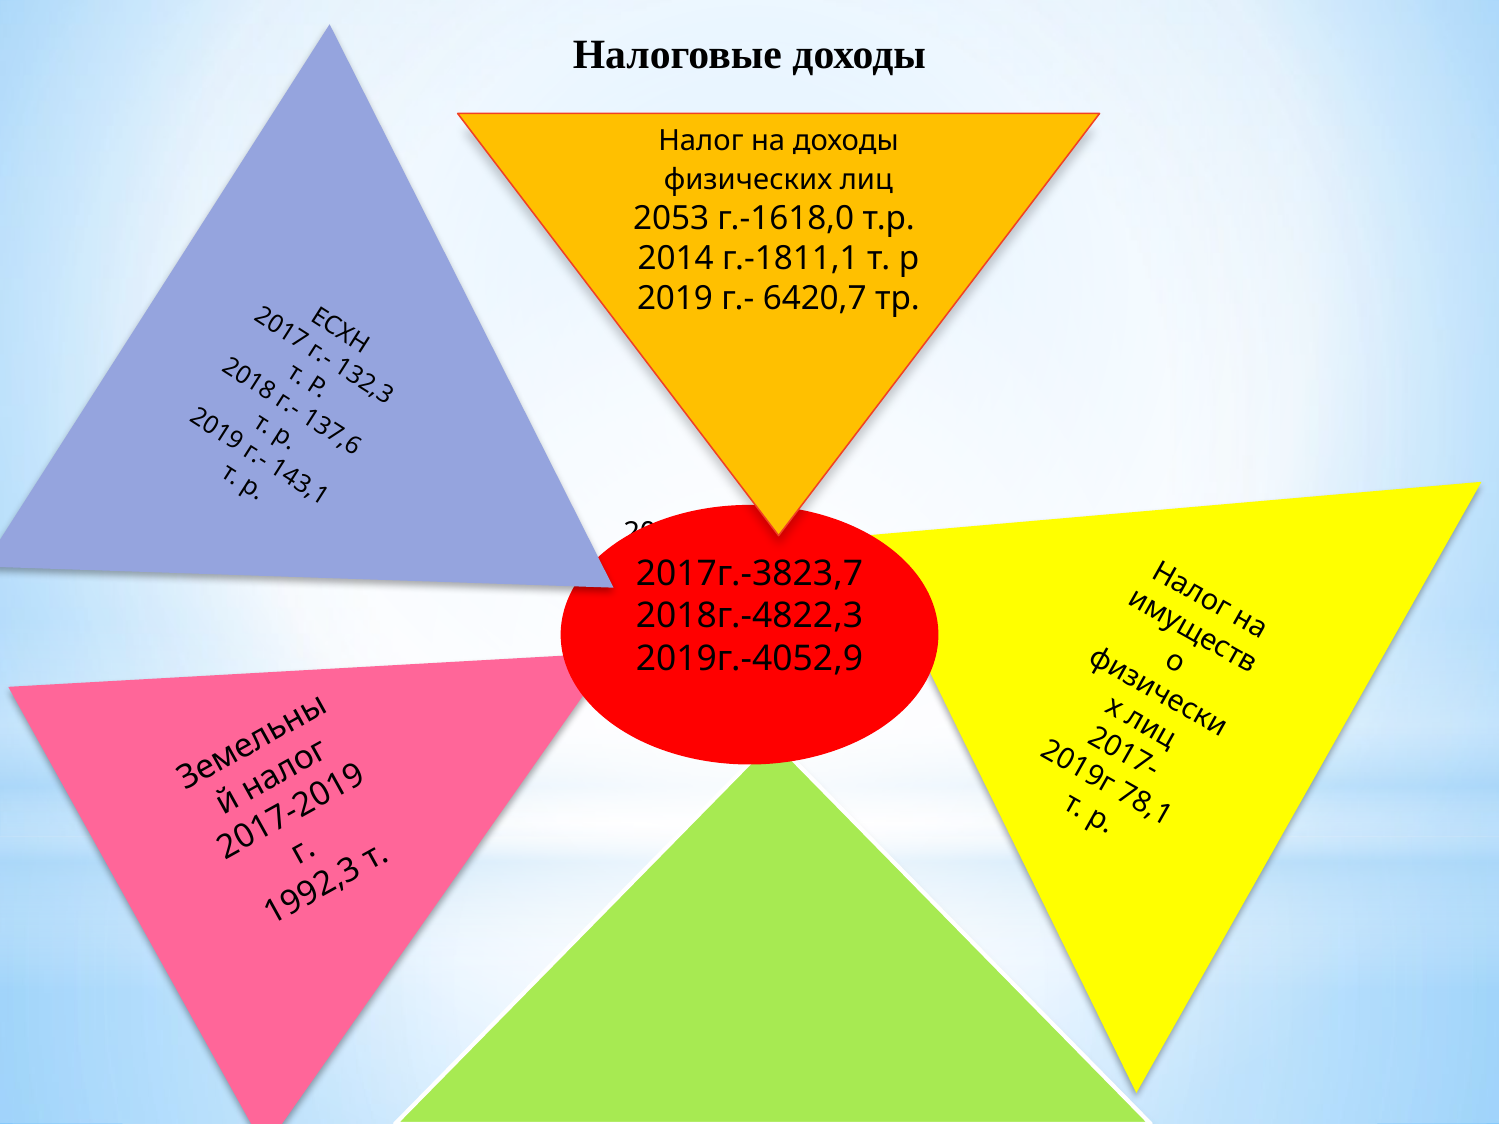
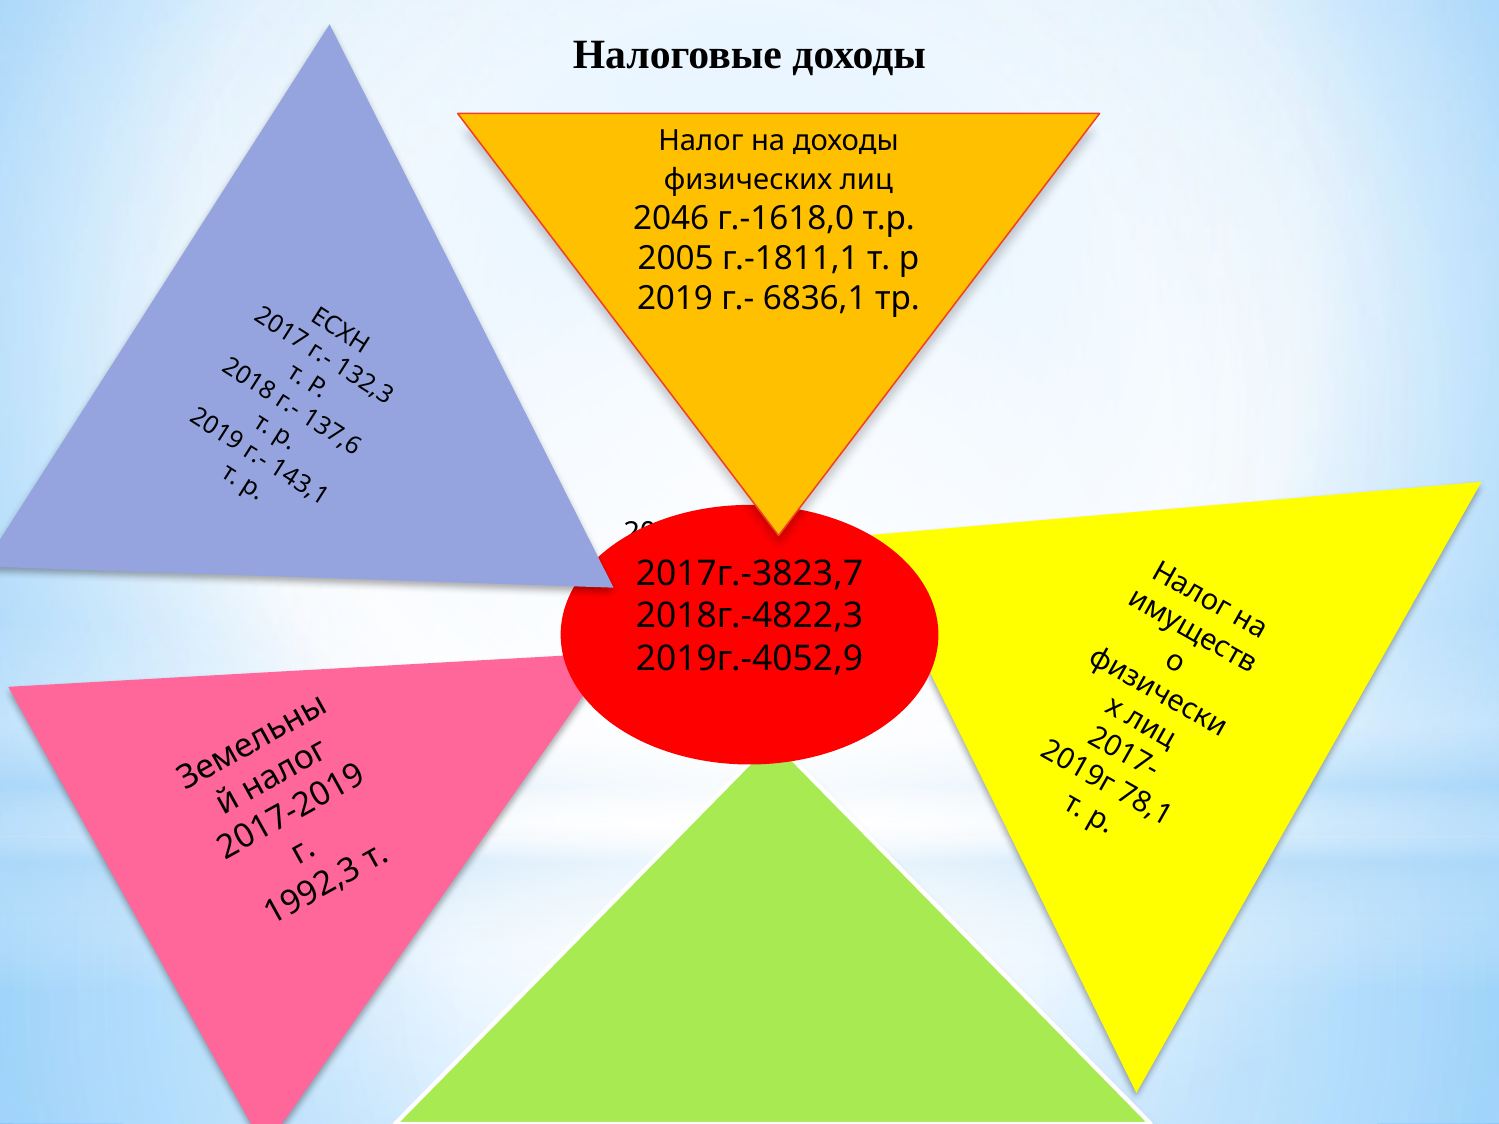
2053: 2053 -> 2046 (671, 219)
2014: 2014 -> 2005 (676, 259)
6420,7: 6420,7 -> 6836,1 (815, 299)
